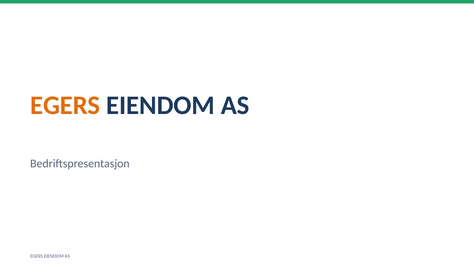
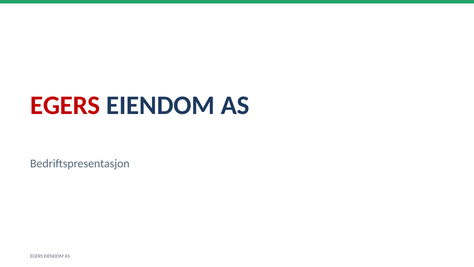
EGERS colour: orange -> red (65, 105)
